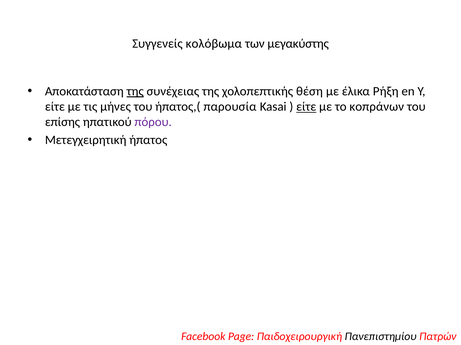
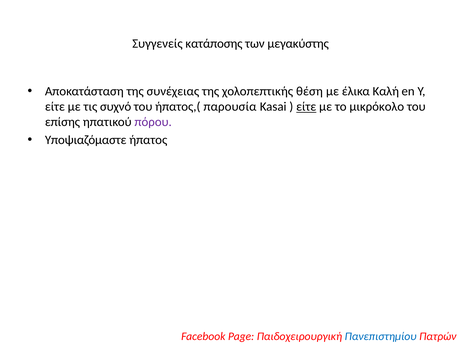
κολόβωμα: κολόβωμα -> κατάποσης (214, 44)
της underline: present -> none (135, 92)
Ρήξη: Ρήξη -> Καλή (386, 92)
μήνες: μήνες -> συχνό (116, 107)
κοπράνων: κοπράνων -> μικρόκολο (377, 107)
Μετεγχειρητική: Μετεγχειρητική -> Υποψιαζόμαστε (86, 140)
Πανεπιστημίου colour: black -> blue (381, 337)
